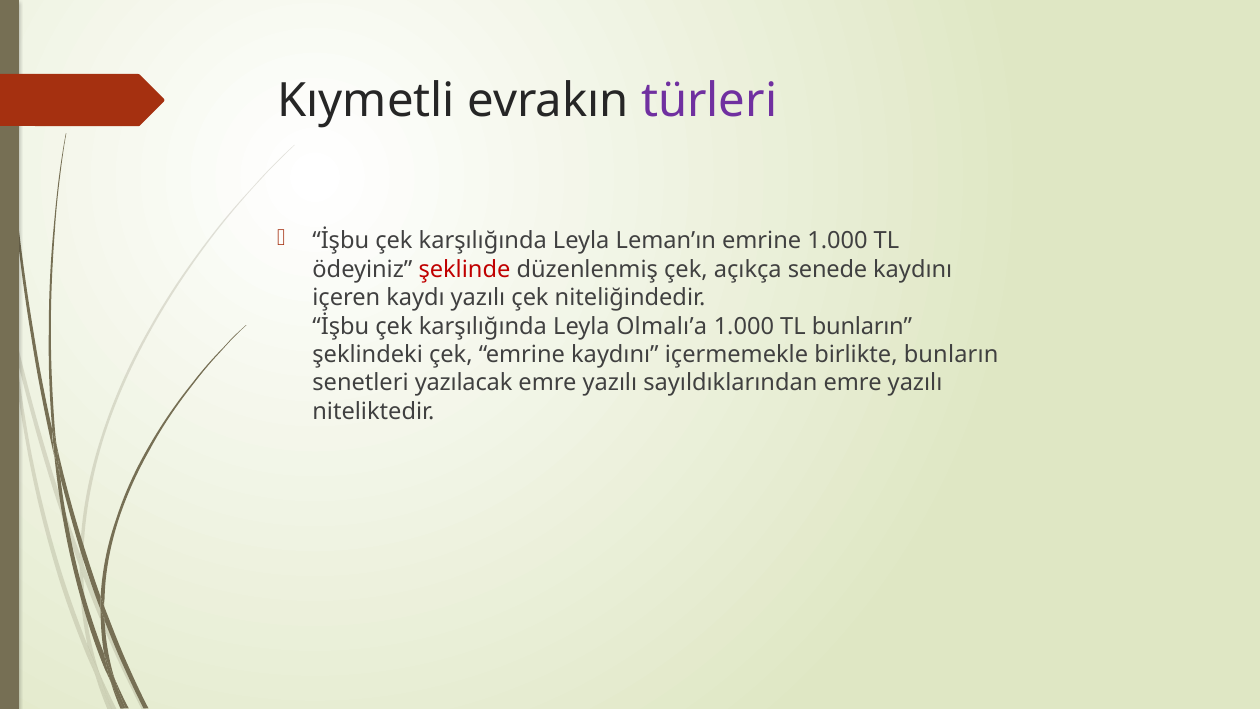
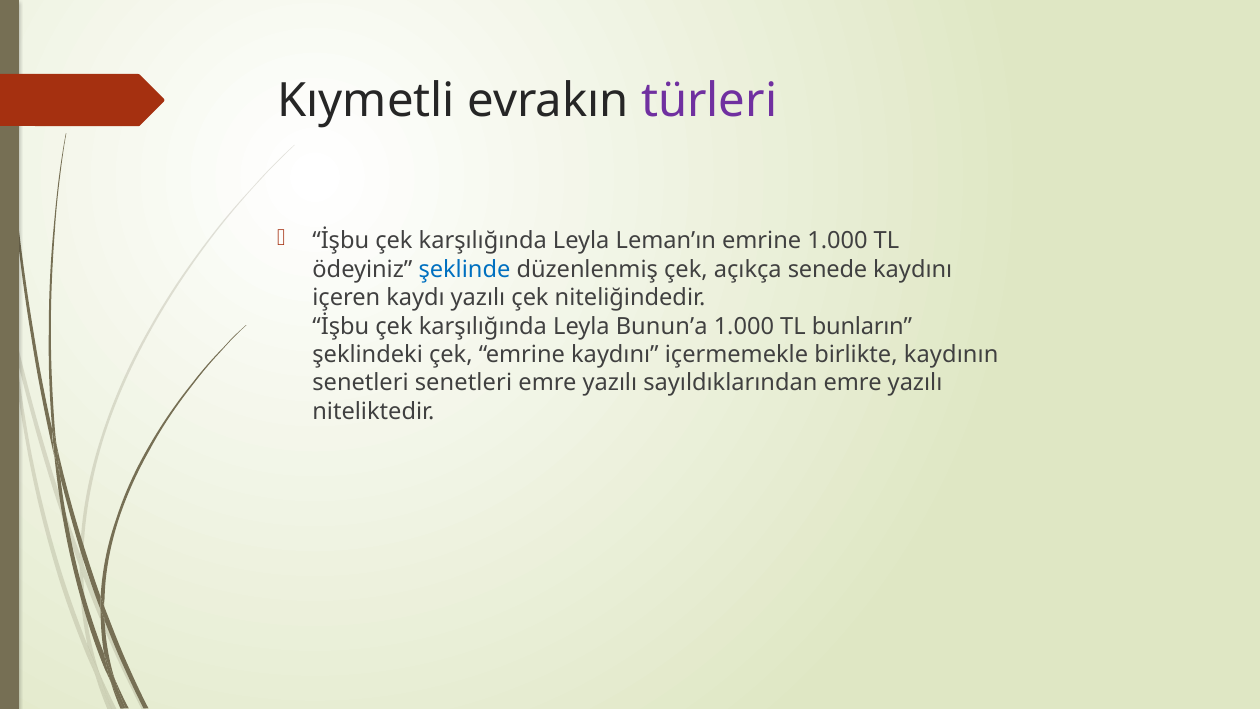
şeklinde colour: red -> blue (464, 269)
Olmalı’a: Olmalı’a -> Bunun’a (662, 326)
birlikte bunların: bunların -> kaydının (951, 354)
senetleri yazılacak: yazılacak -> senetleri (463, 383)
